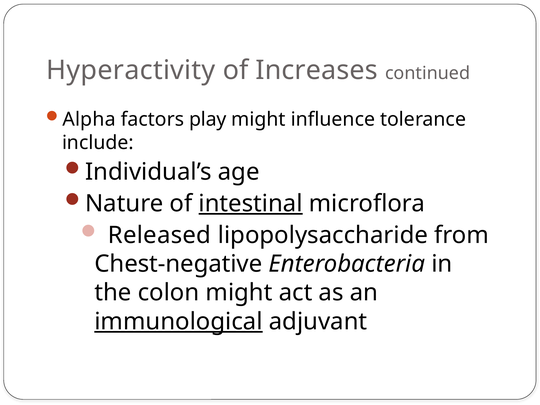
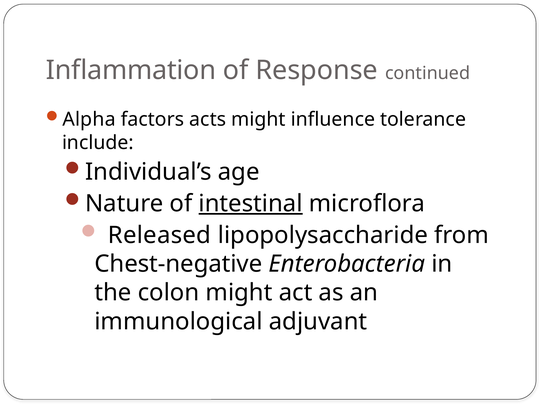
Hyperactivity: Hyperactivity -> Inflammation (131, 70)
Increases: Increases -> Response (317, 70)
play: play -> acts (208, 119)
immunological underline: present -> none (179, 322)
